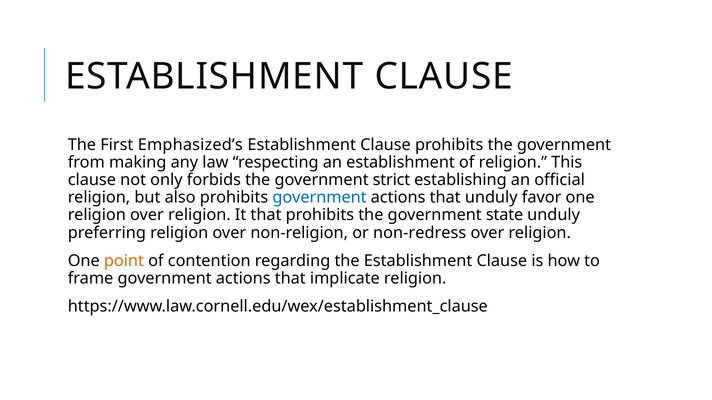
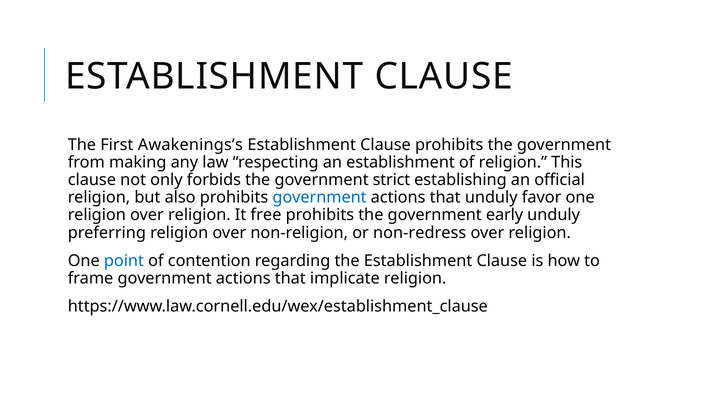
Emphasized’s: Emphasized’s -> Awakenings’s (190, 145)
It that: that -> free (266, 215)
state: state -> early (505, 215)
point colour: orange -> blue (124, 261)
